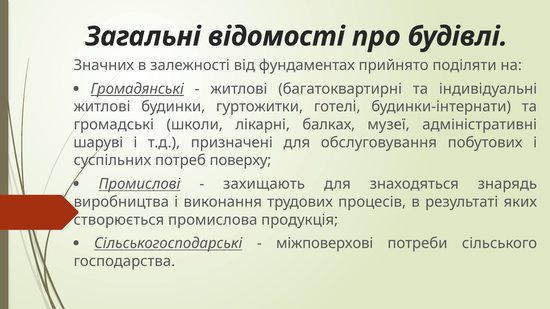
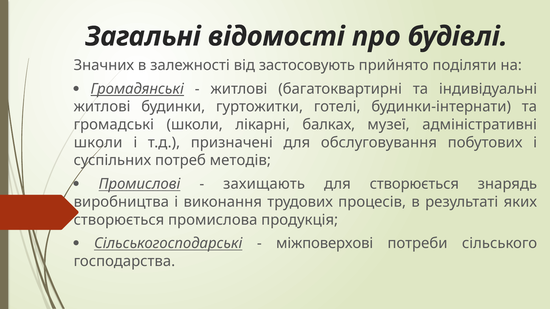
фундаментах: фундаментах -> застосовують (307, 65)
шаруві: шаруві -> школи (98, 143)
поверху: поверху -> методів (240, 161)
для знаходяться: знаходяться -> створюється (414, 184)
